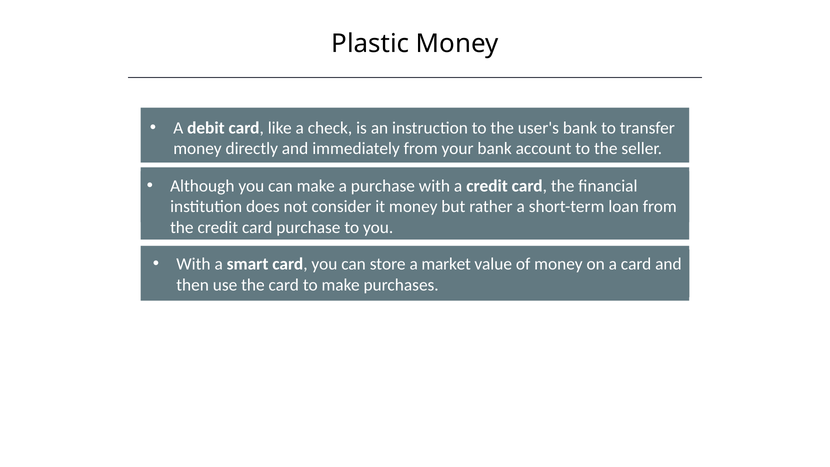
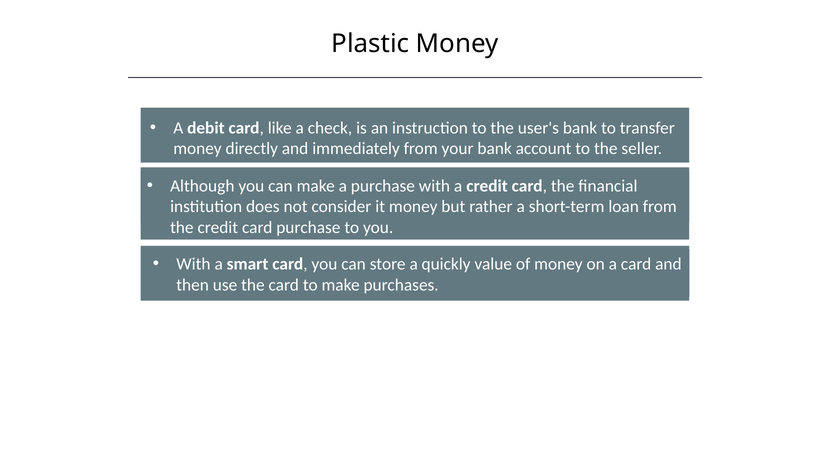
market: market -> quickly (446, 264)
